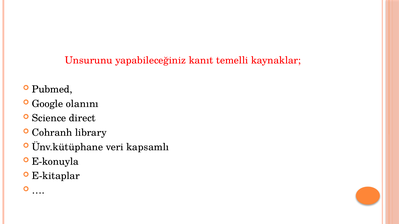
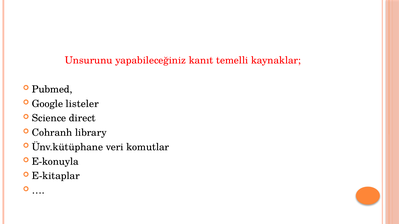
olanını: olanını -> listeler (82, 104)
kapsamlı: kapsamlı -> komutlar (148, 147)
